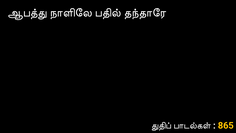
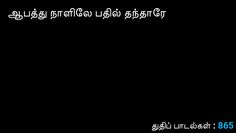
865 colour: yellow -> light blue (226, 125)
